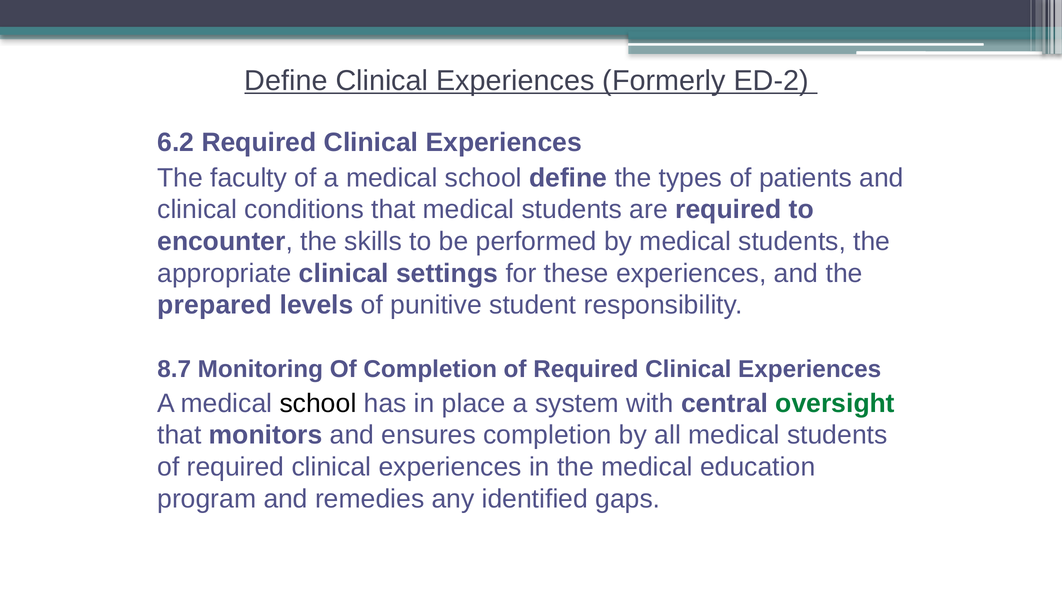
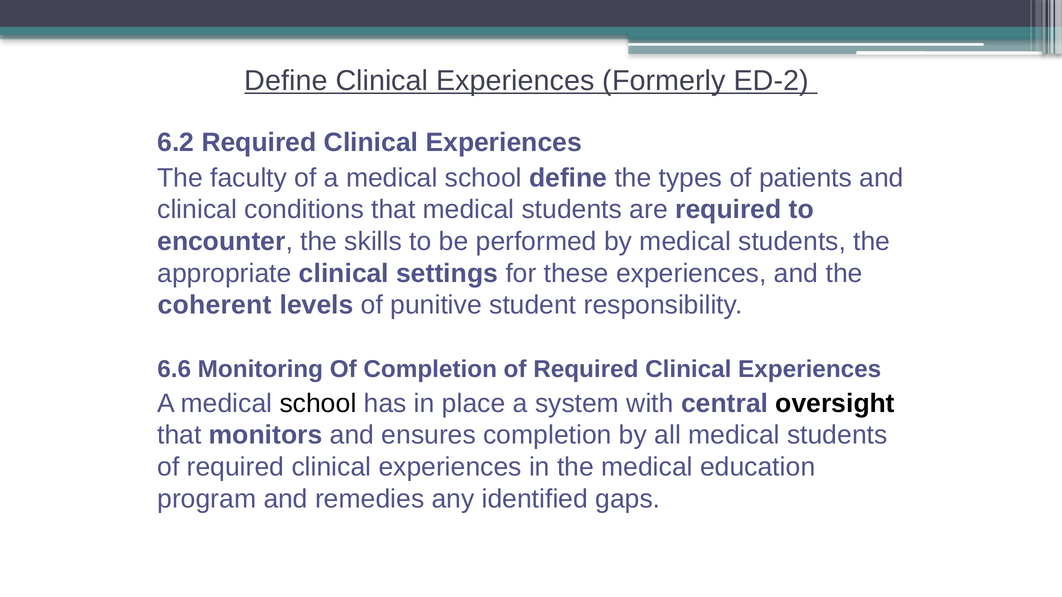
prepared: prepared -> coherent (215, 305)
8.7: 8.7 -> 6.6 (174, 370)
oversight colour: green -> black (835, 404)
